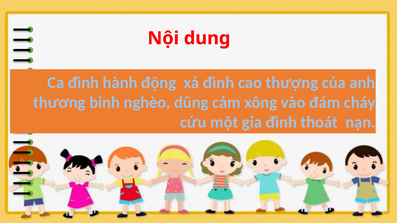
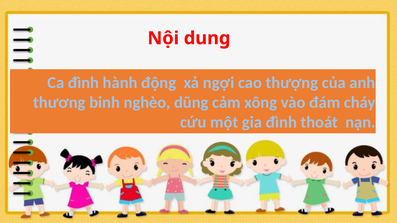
xả đình: đình -> ngợi (219, 83)
